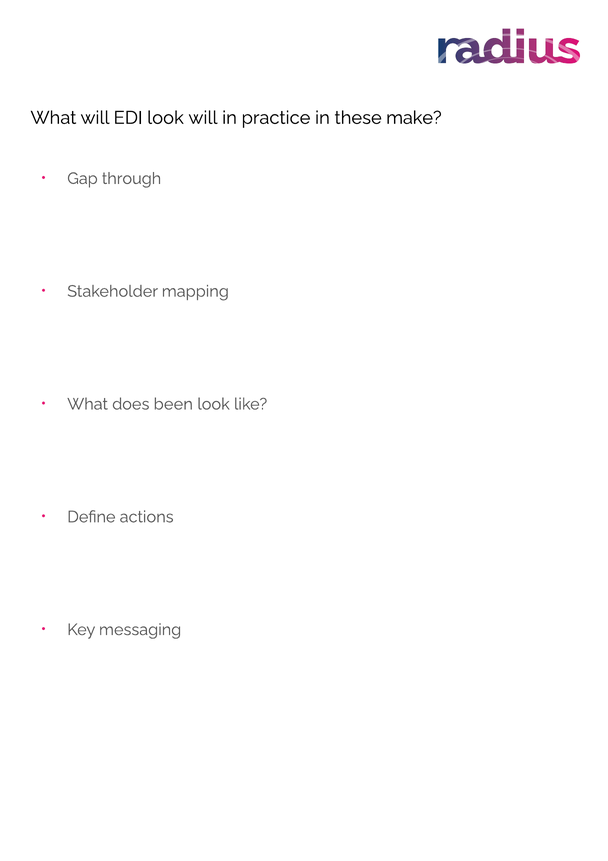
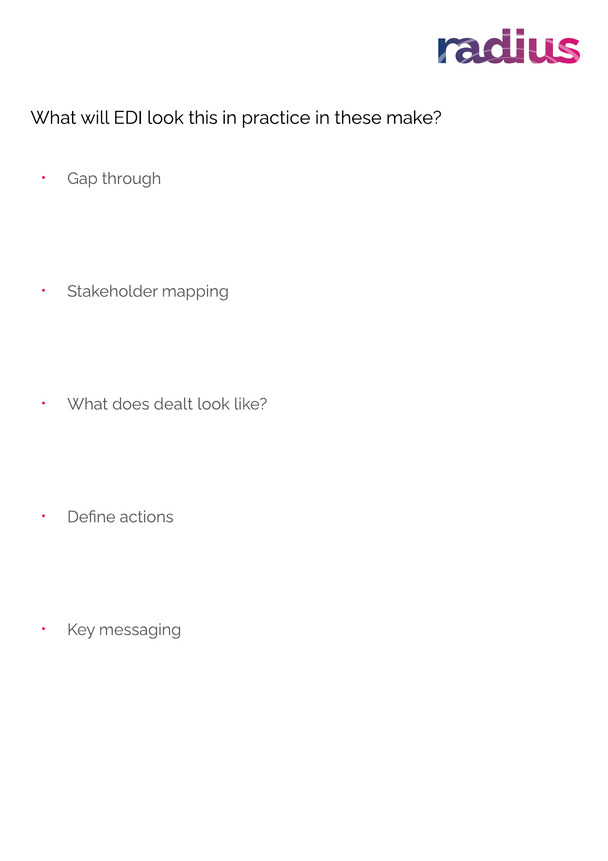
look will: will -> this (203, 118)
been: been -> dealt (173, 404)
